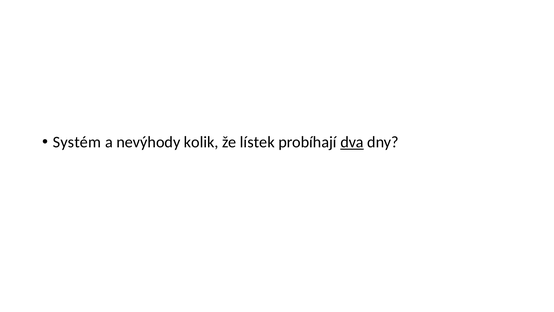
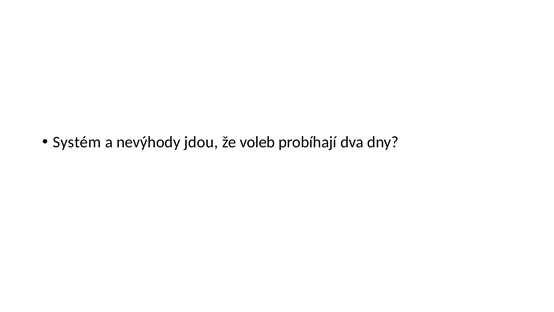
kolik: kolik -> jdou (201, 142)
lístek: lístek -> voleb (257, 142)
dva underline: present -> none (352, 142)
